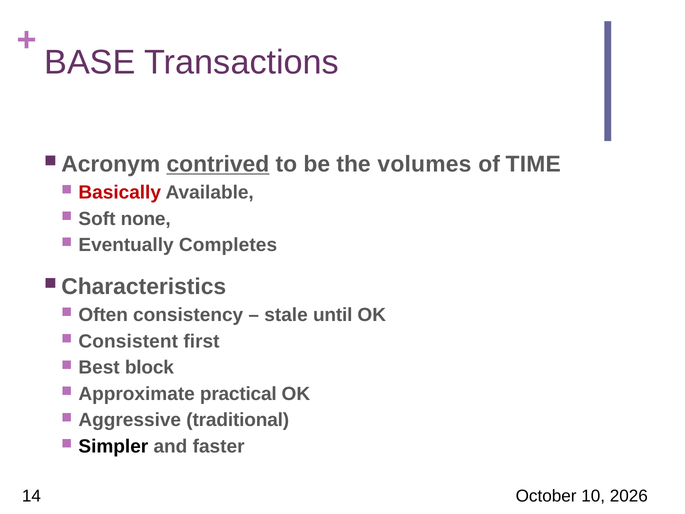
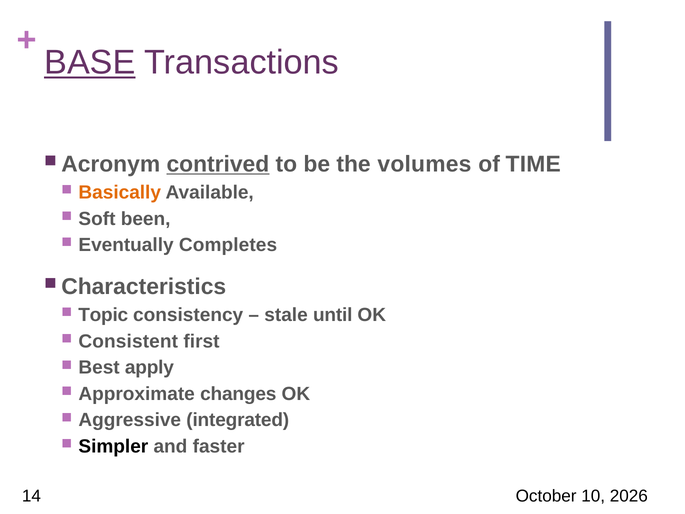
BASE underline: none -> present (90, 63)
Basically colour: red -> orange (120, 192)
none: none -> been (146, 219)
Often: Often -> Topic (103, 315)
block: block -> apply (149, 367)
practical: practical -> changes (238, 394)
traditional: traditional -> integrated (238, 420)
